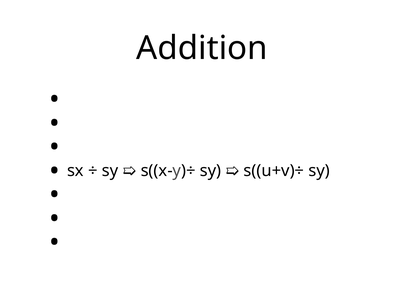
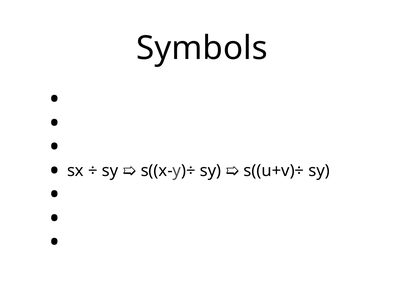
Addition: Addition -> Symbols (202, 48)
